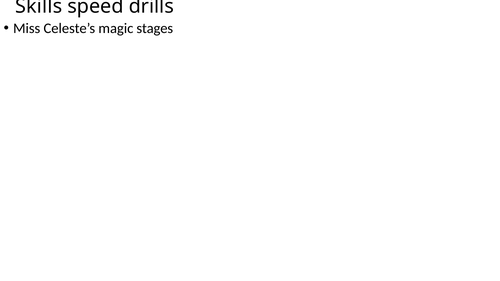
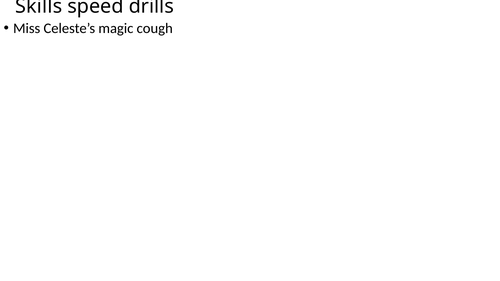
stages: stages -> cough (155, 28)
